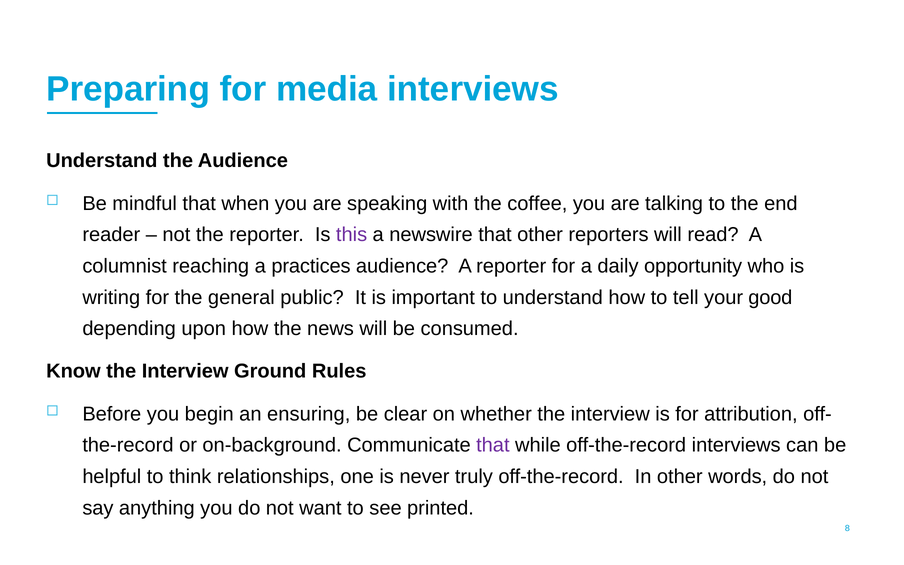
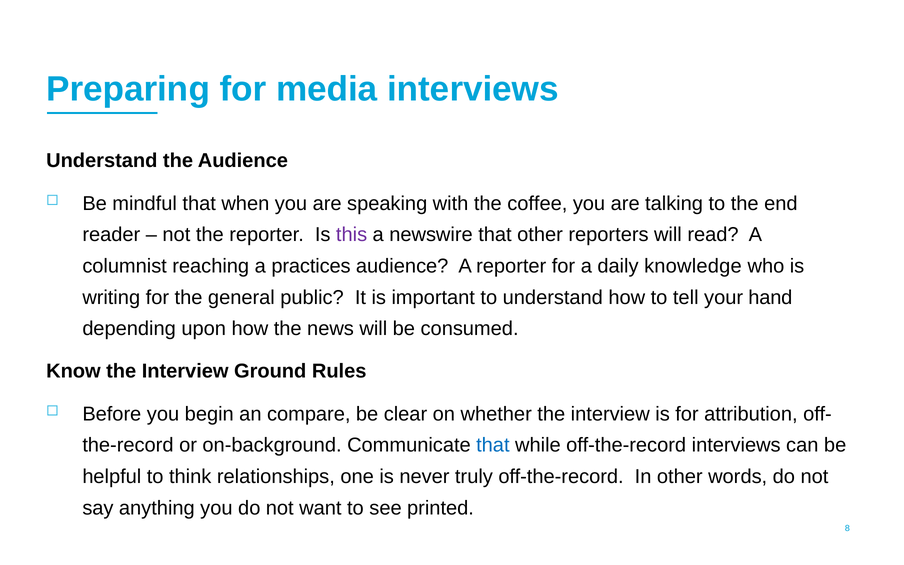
opportunity: opportunity -> knowledge (693, 266)
good: good -> hand (770, 297)
ensuring: ensuring -> compare (309, 414)
that colour: purple -> blue (493, 445)
